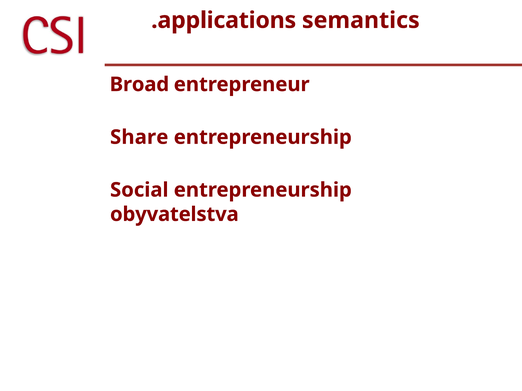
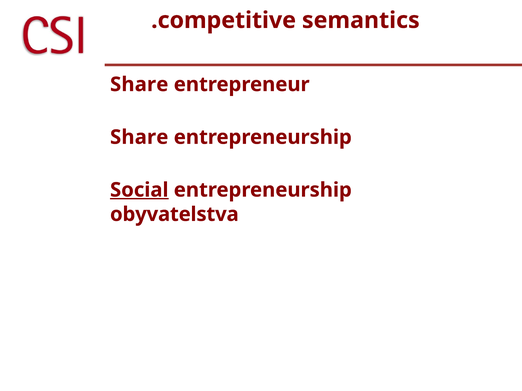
.applications: .applications -> .competitive (224, 20)
Broad: Broad -> Share (139, 85)
Social underline: none -> present (139, 190)
